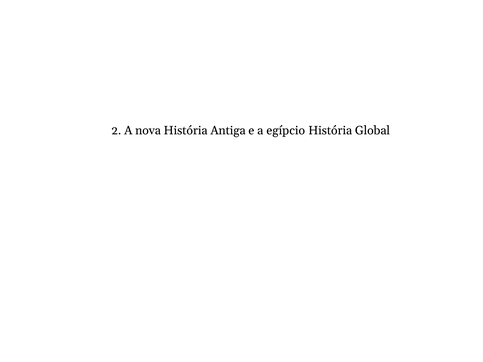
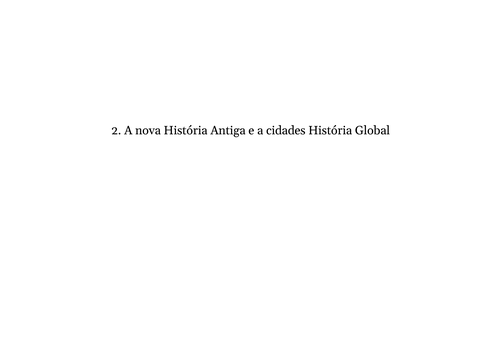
egípcio: egípcio -> cidades (286, 131)
